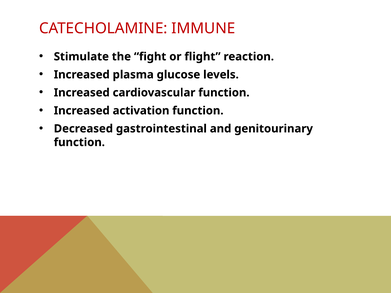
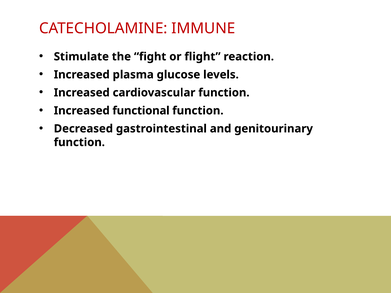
activation: activation -> functional (141, 111)
